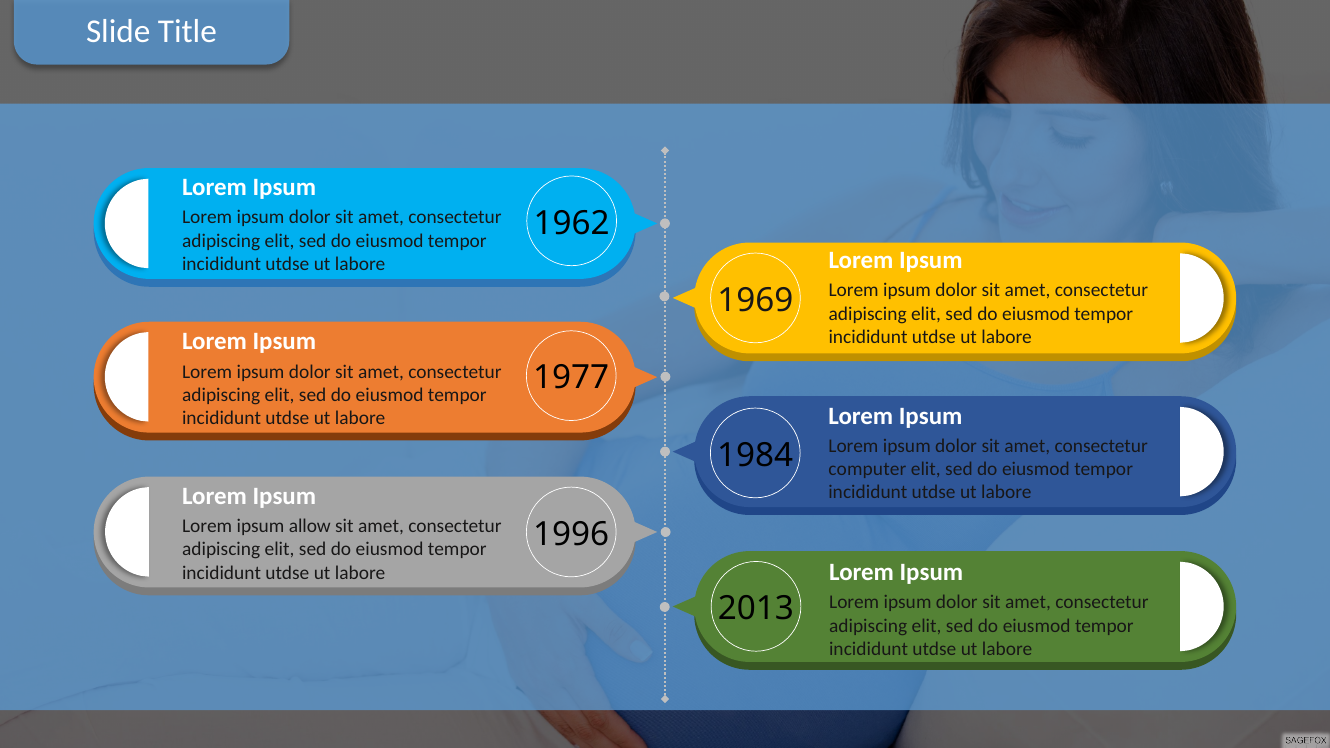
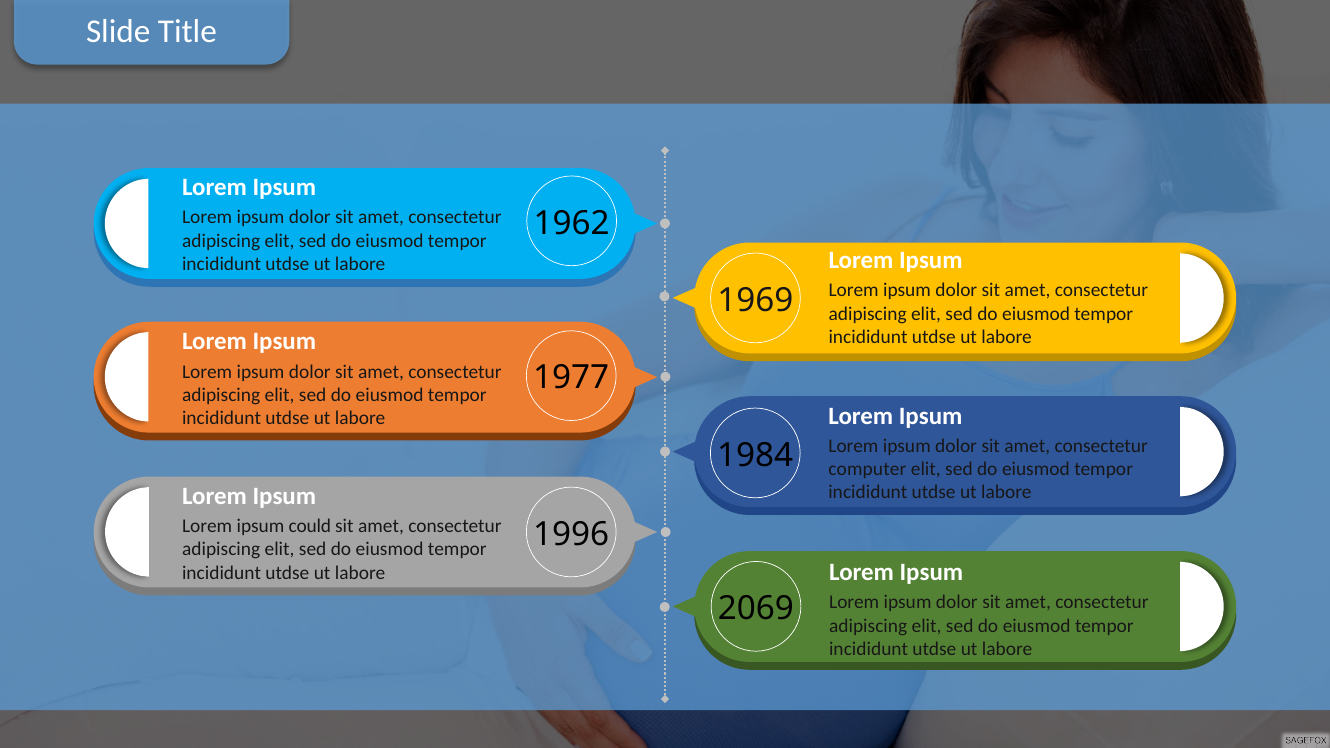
allow: allow -> could (310, 526)
2013: 2013 -> 2069 (756, 609)
